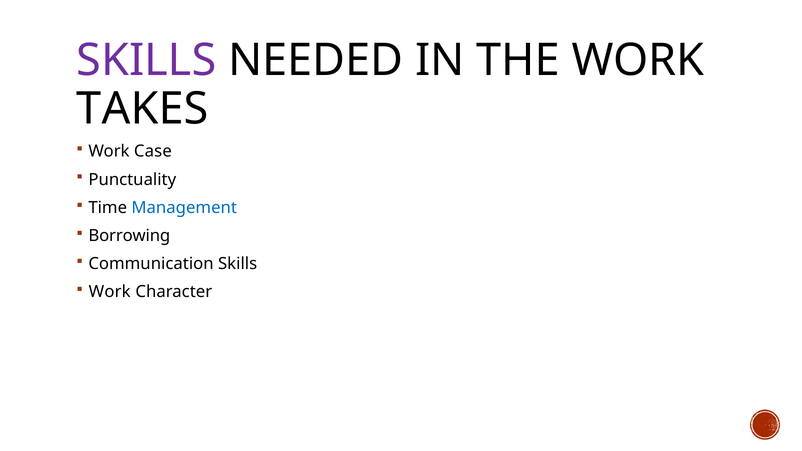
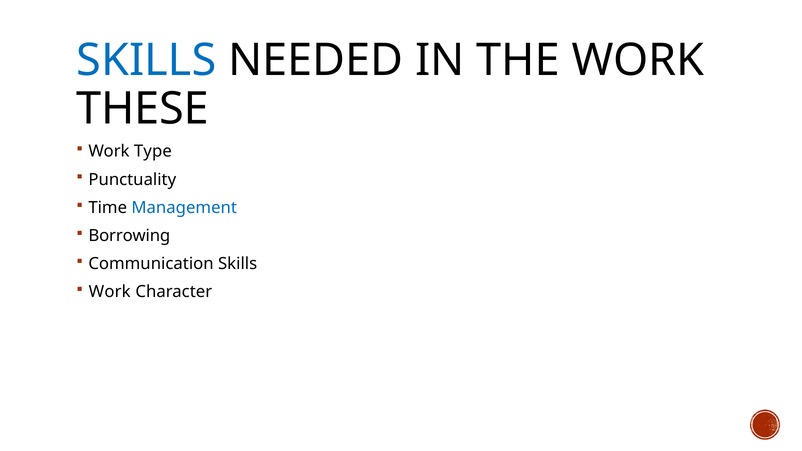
SKILLS colour: purple -> blue (146, 60)
TAKES: TAKES -> THESE (143, 109)
Case: Case -> Type (153, 151)
